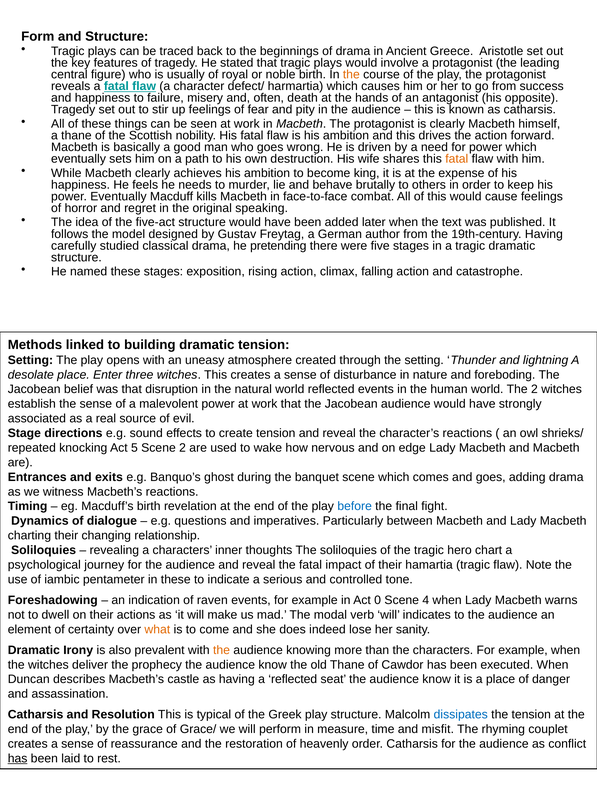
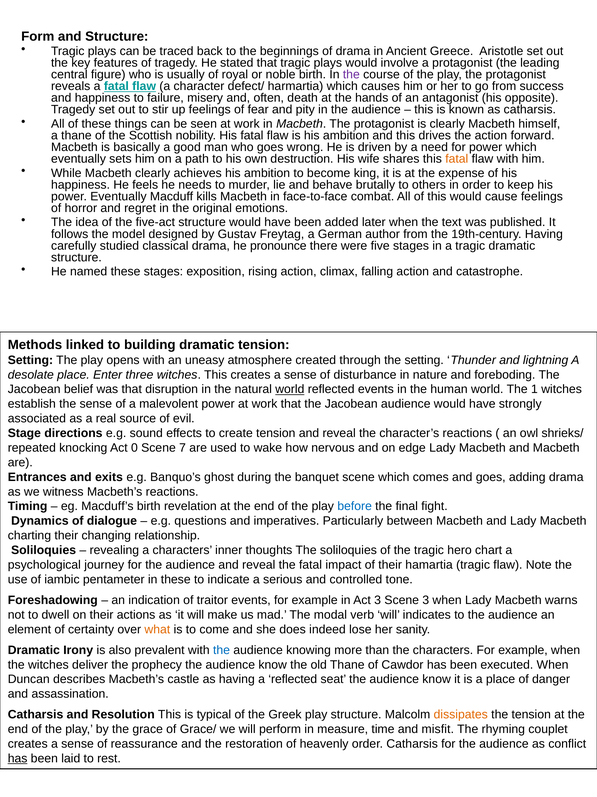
the colour: orange -> purple (351, 74)
speaking: speaking -> emotions (262, 208)
pretending: pretending -> pronounce (278, 245)
world underline: none -> present (290, 389)
The 2: 2 -> 1 (534, 389)
5: 5 -> 0 (134, 447)
Scene 2: 2 -> 7 (183, 447)
raven: raven -> traitor (212, 599)
Act 0: 0 -> 3 (378, 599)
Scene 4: 4 -> 3 (426, 599)
the colour: orange -> blue (222, 649)
dissipates colour: blue -> orange (461, 714)
